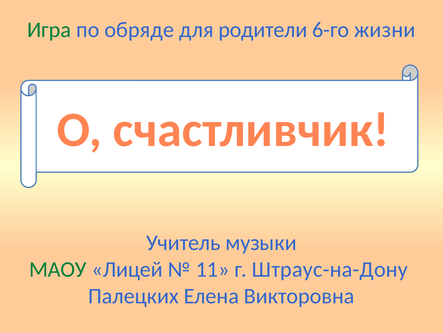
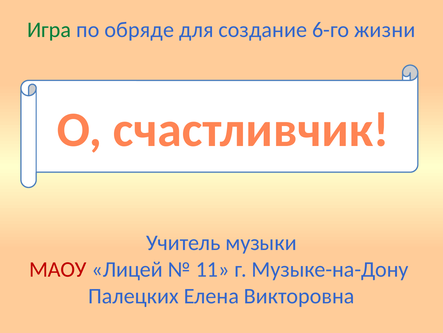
родители: родители -> создание (263, 30)
МАОУ colour: green -> red (58, 269)
Штраус-на-Дону: Штраус-на-Дону -> Музыке-на-Дону (330, 269)
